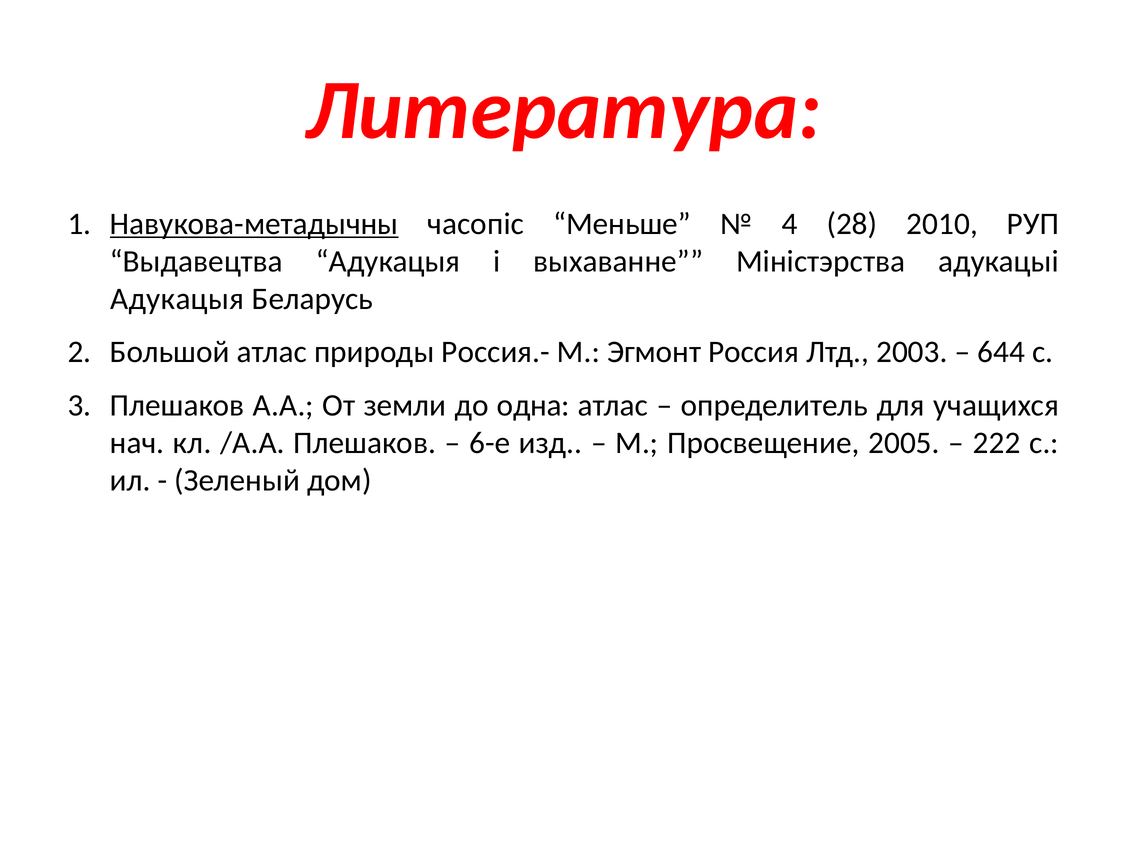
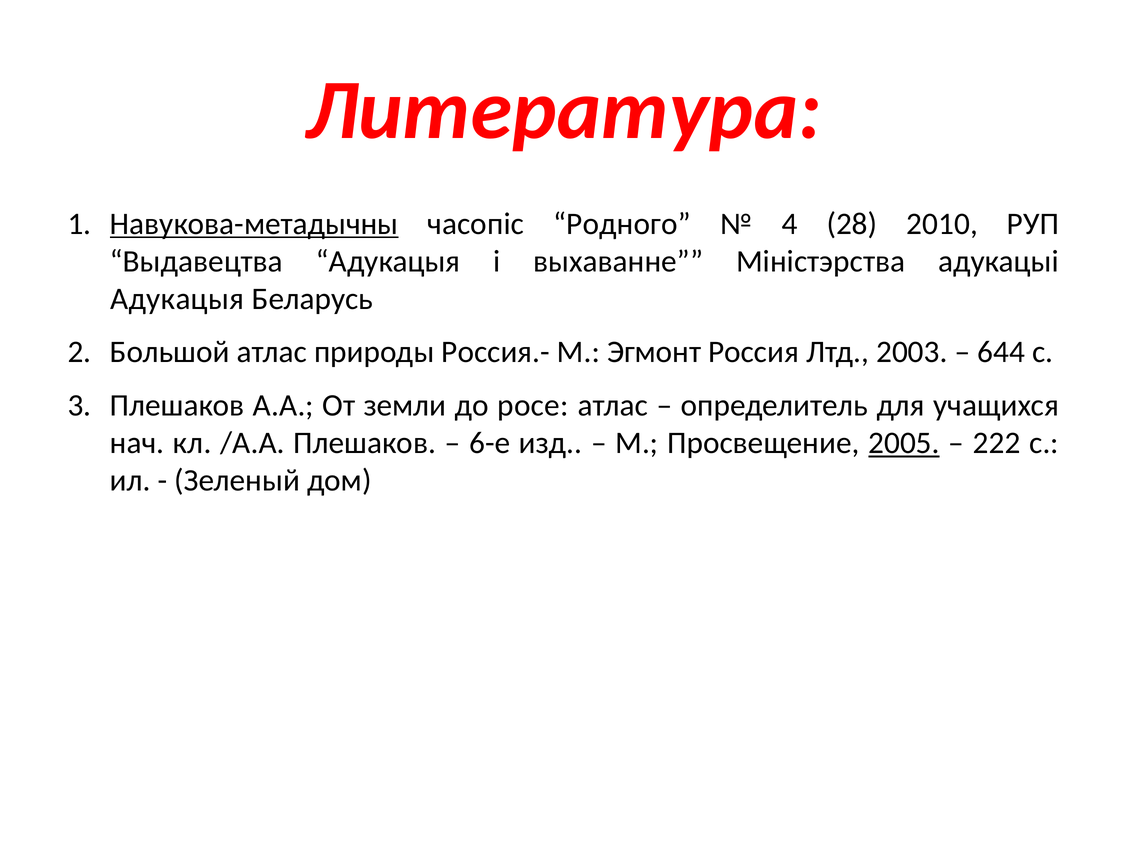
Меньше: Меньше -> Родного (622, 224)
одна: одна -> росе (533, 405)
2005 underline: none -> present (904, 443)
